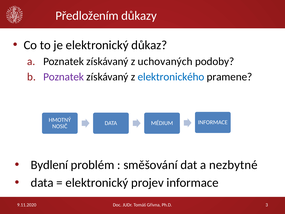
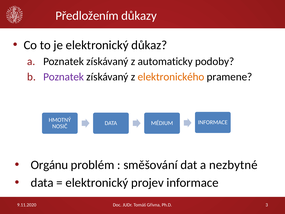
uchovaných: uchovaných -> automaticky (165, 61)
elektronického colour: blue -> orange (171, 77)
Bydlení: Bydlení -> Orgánu (49, 165)
